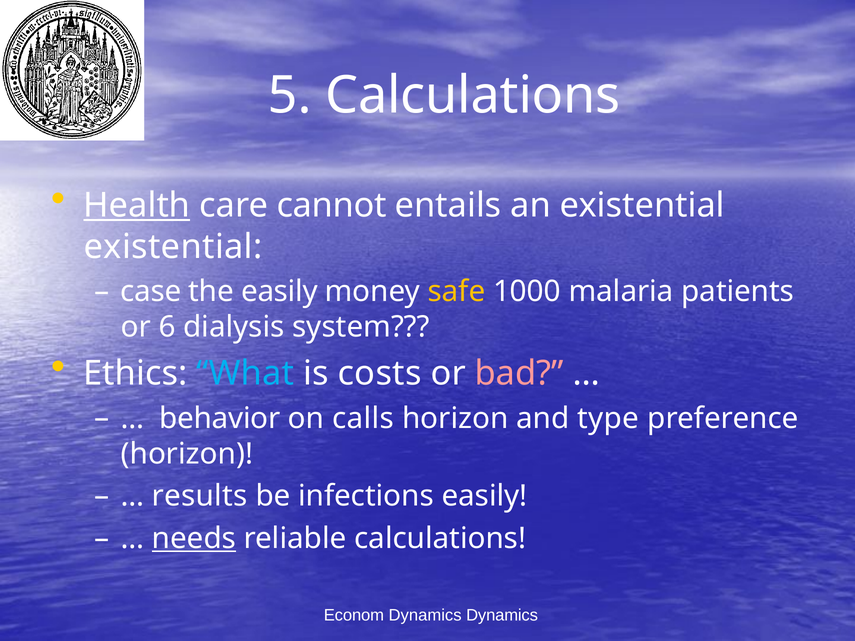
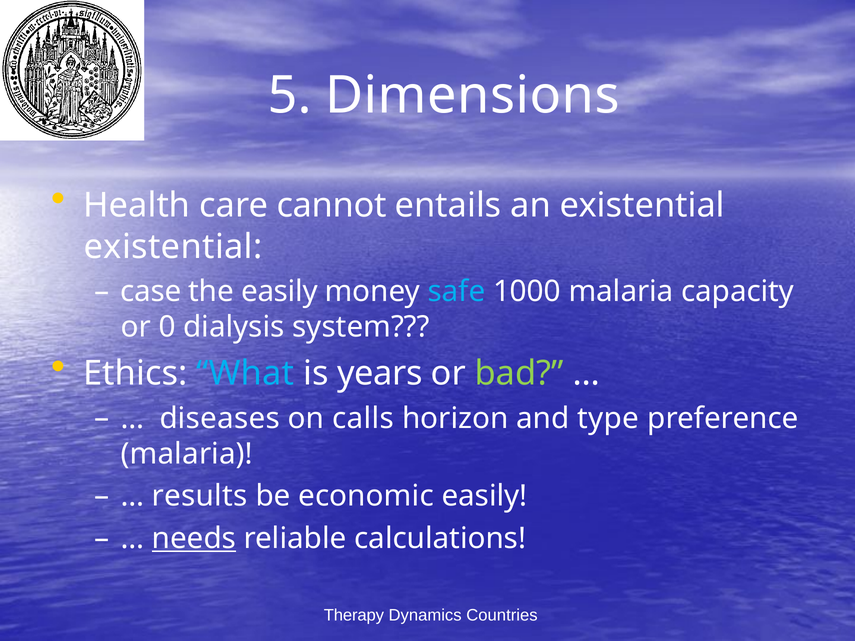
5 Calculations: Calculations -> Dimensions (472, 96)
Health underline: present -> none (137, 205)
safe colour: yellow -> light blue (457, 292)
patients: patients -> capacity (738, 292)
6: 6 -> 0 (167, 327)
costs: costs -> years (380, 374)
bad colour: pink -> light green (519, 374)
behavior: behavior -> diseases (220, 418)
horizon: horizon -> malaria (187, 454)
infections: infections -> economic (366, 496)
Econom: Econom -> Therapy (354, 615)
Dynamics Dynamics: Dynamics -> Countries (502, 615)
